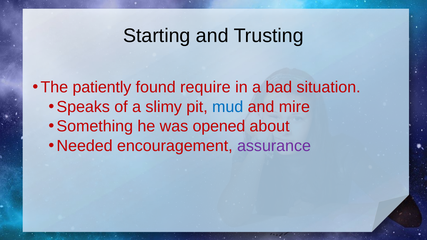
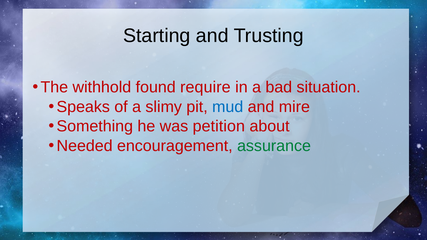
patiently: patiently -> withhold (102, 87)
opened: opened -> petition (219, 126)
assurance colour: purple -> green (274, 146)
